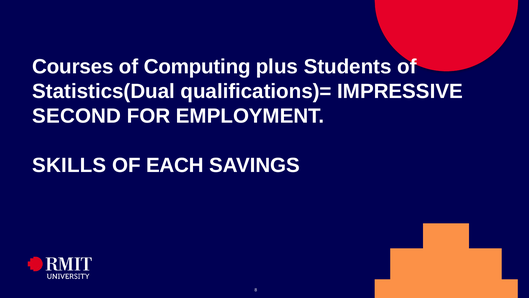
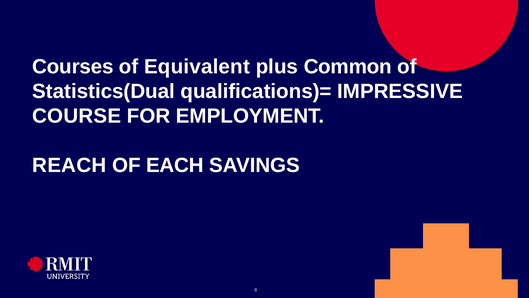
Computing: Computing -> Equivalent (197, 66)
Students: Students -> Common (348, 66)
SECOND: SECOND -> COURSE (77, 116)
SKILLS: SKILLS -> REACH (69, 165)
